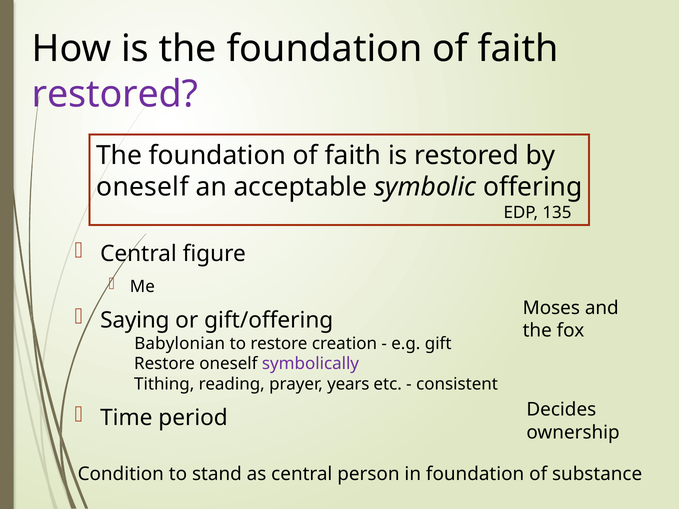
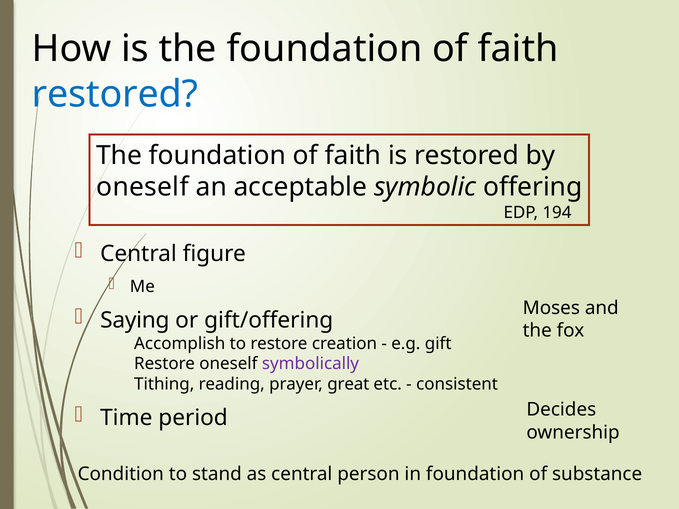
restored colour: purple -> blue (115, 94)
135: 135 -> 194 (557, 213)
Babylonian: Babylonian -> Accomplish (180, 344)
years: years -> great (348, 384)
